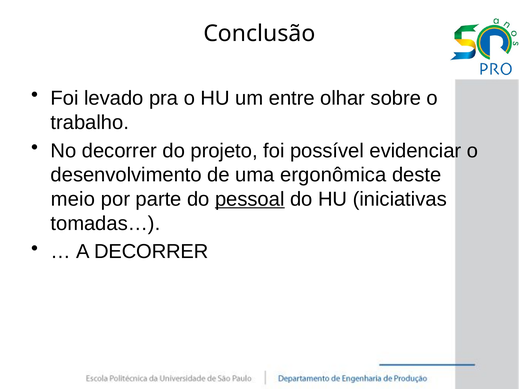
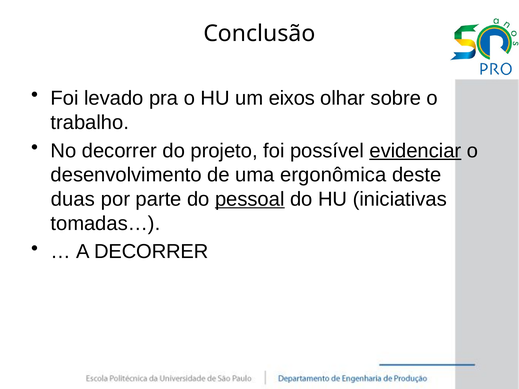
entre: entre -> eixos (292, 98)
evidenciar underline: none -> present (415, 151)
meio: meio -> duas (73, 199)
